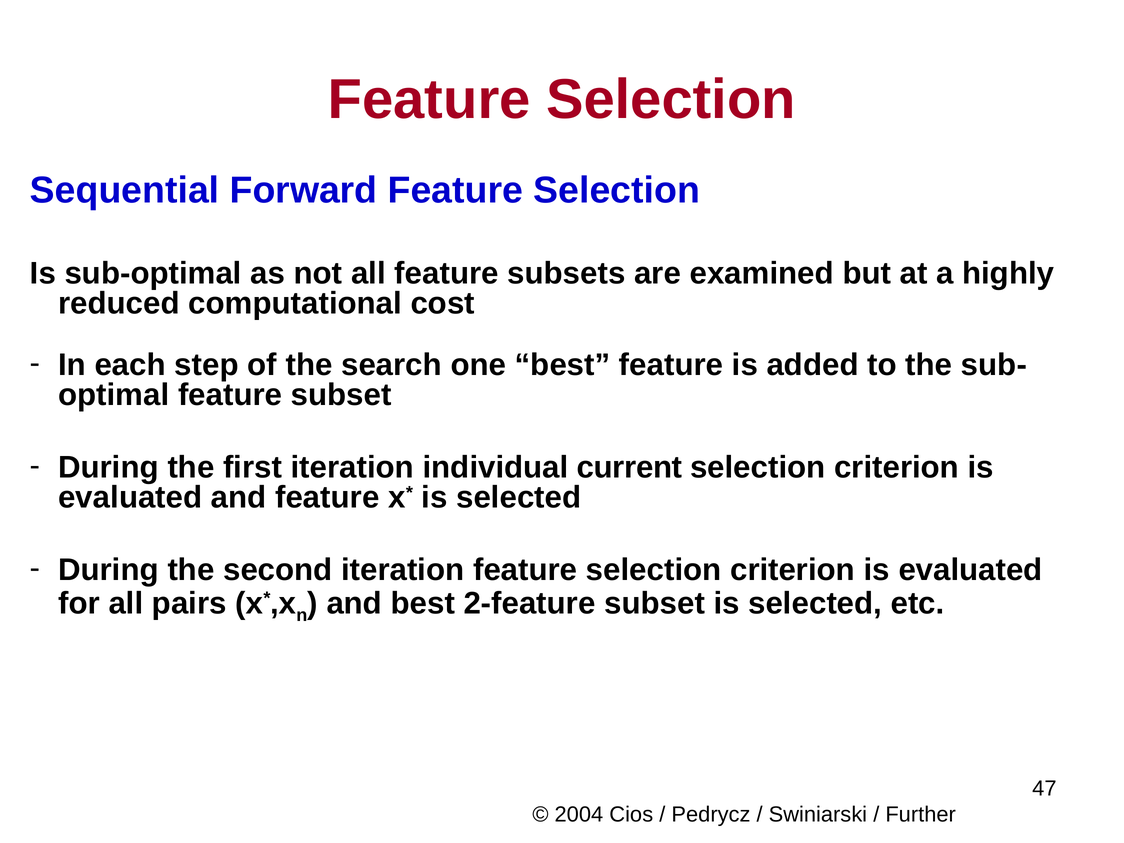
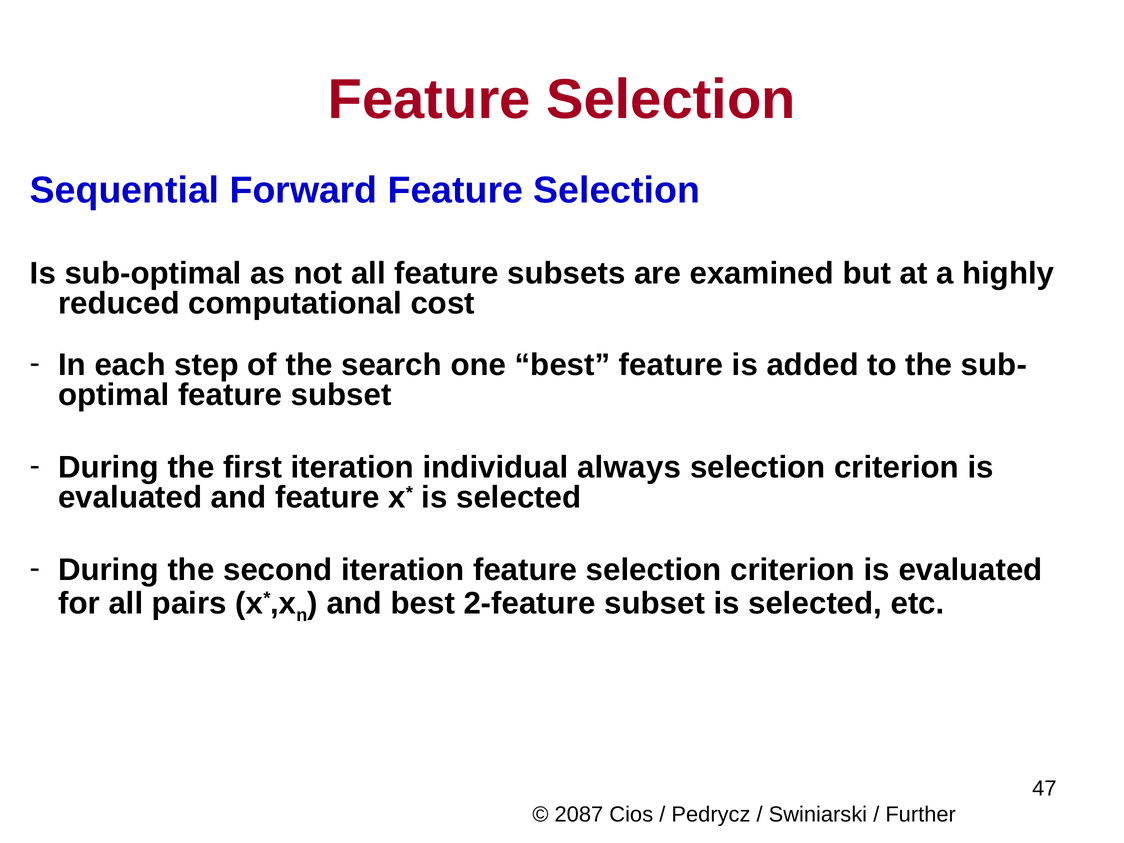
current: current -> always (629, 468)
2004: 2004 -> 2087 (579, 815)
